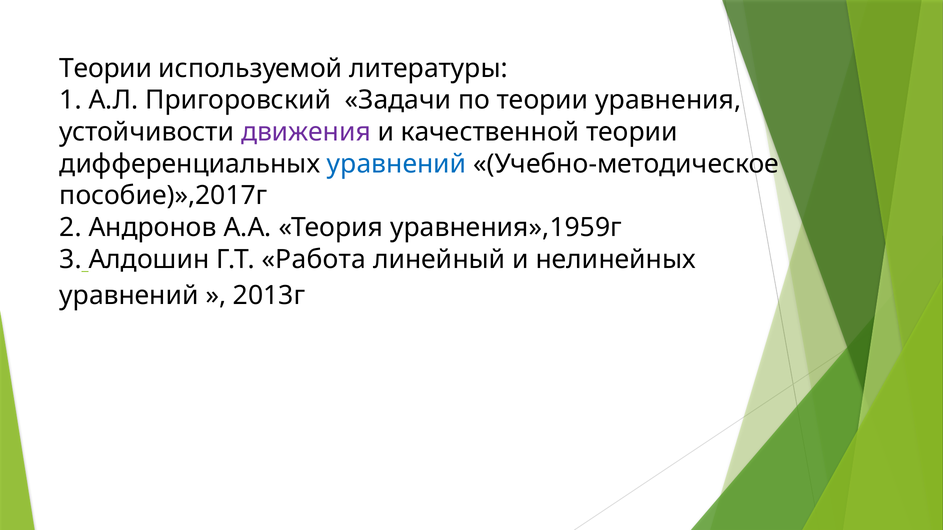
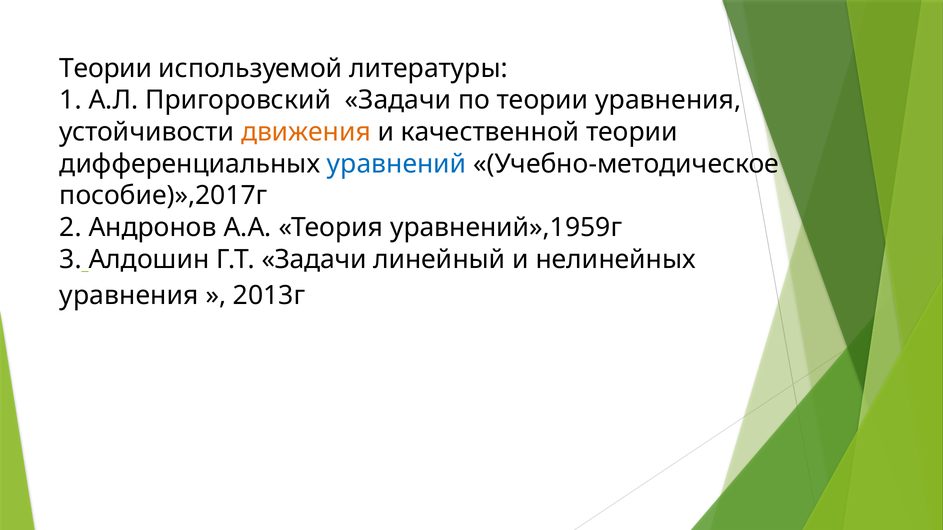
движения colour: purple -> orange (306, 132)
уравнения»,1959г: уравнения»,1959г -> уравнений»,1959г (506, 228)
Г.Т Работа: Работа -> Задачи (314, 260)
уравнений: уравнений -> уравнения (129, 296)
